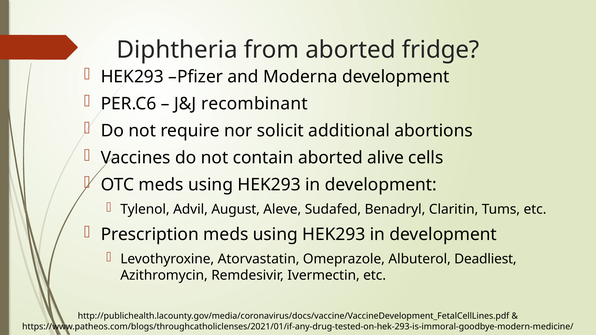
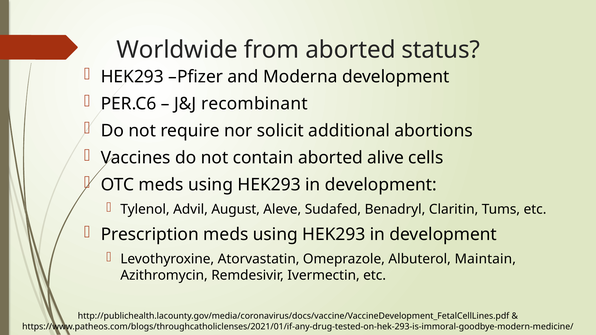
Diphtheria: Diphtheria -> Worldwide (177, 50)
fridge: fridge -> status (441, 50)
Deadliest: Deadliest -> Maintain (485, 259)
